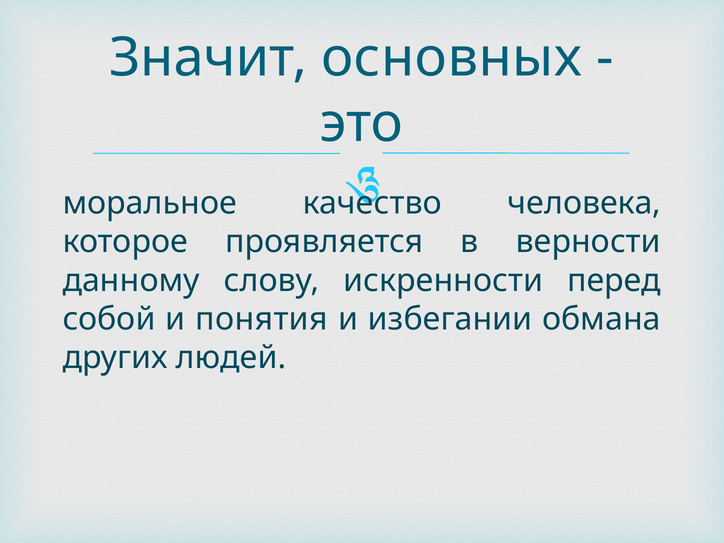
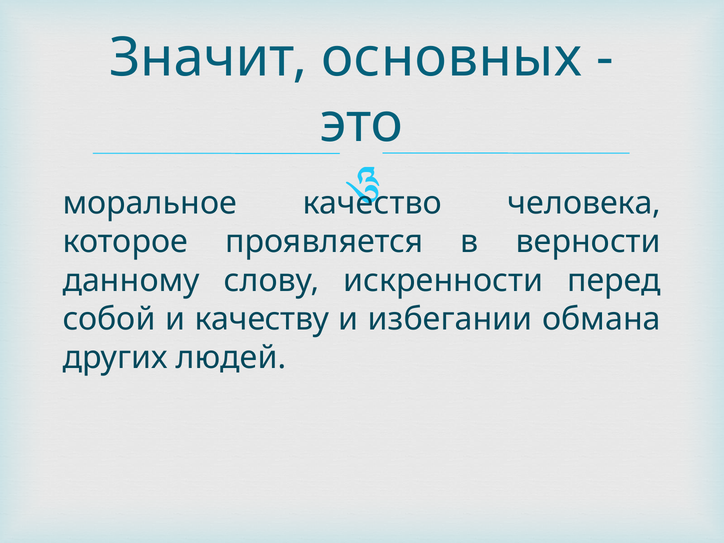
понятия: понятия -> качеству (262, 319)
